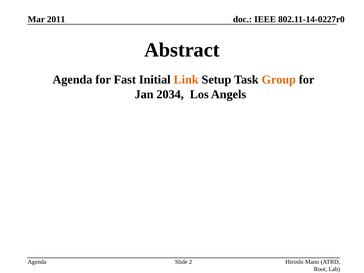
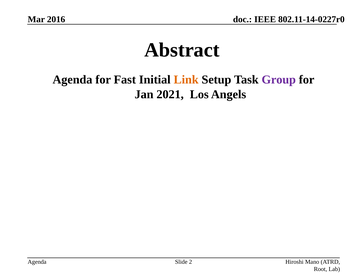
2011: 2011 -> 2016 (56, 19)
Group colour: orange -> purple (279, 80)
2034: 2034 -> 2021 (170, 94)
